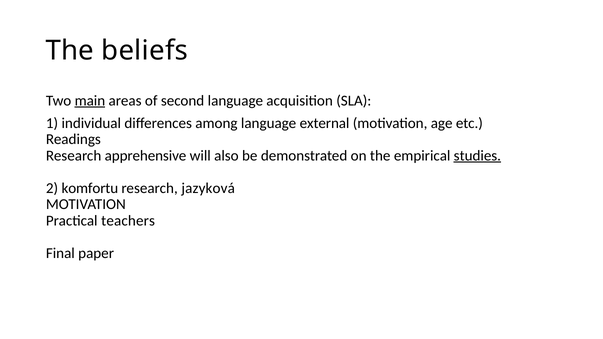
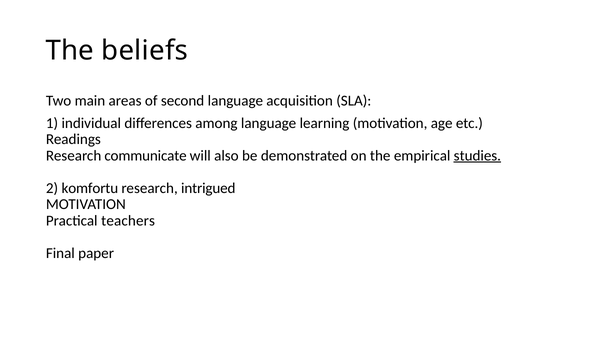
main underline: present -> none (90, 101)
external: external -> learning (325, 123)
apprehensive: apprehensive -> communicate (146, 156)
jazyková: jazyková -> intrigued (208, 188)
